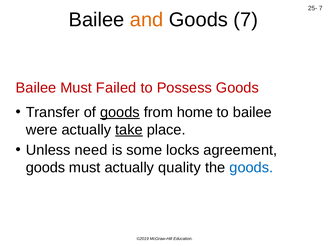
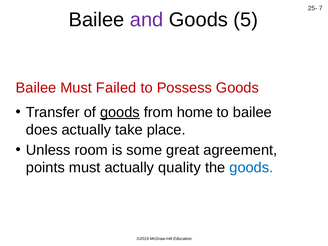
and colour: orange -> purple (147, 20)
Goods 7: 7 -> 5 (246, 20)
were: were -> does (42, 130)
take underline: present -> none (129, 130)
need: need -> room (91, 150)
locks: locks -> great (183, 150)
goods: goods -> points (45, 168)
